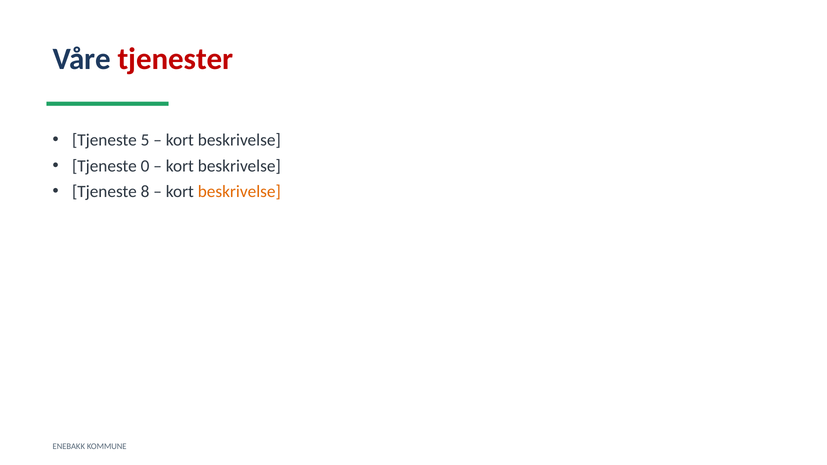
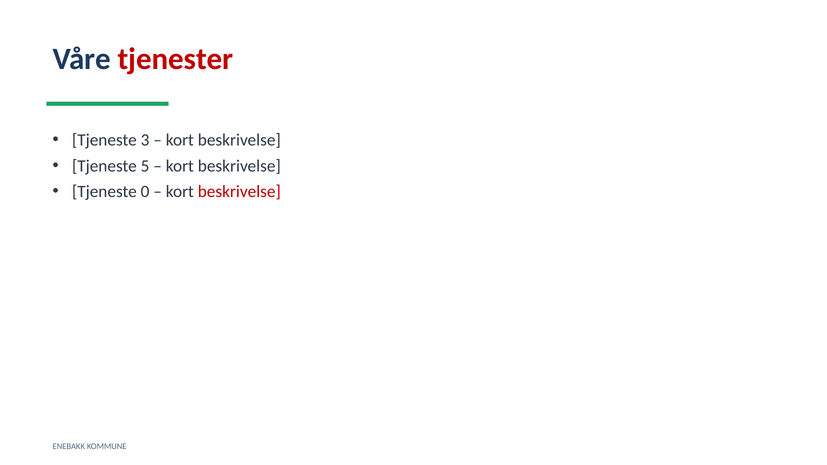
5: 5 -> 3 (145, 140)
0: 0 -> 5 (145, 166)
8: 8 -> 0 (145, 192)
beskrivelse colour: orange -> red (239, 192)
